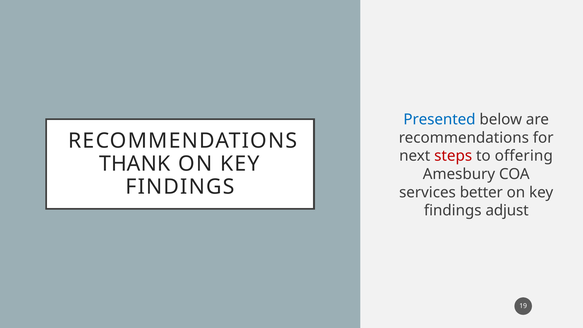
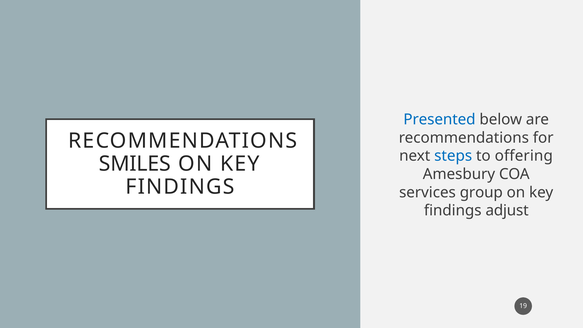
steps colour: red -> blue (453, 156)
THANK: THANK -> SMILES (135, 164)
better: better -> group (481, 192)
